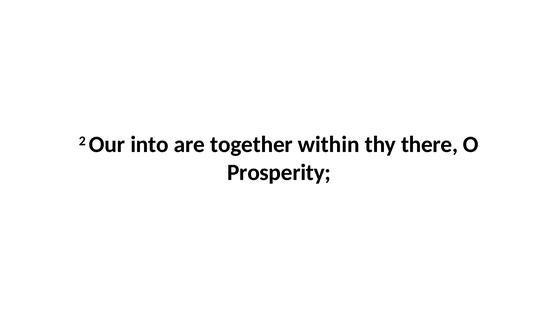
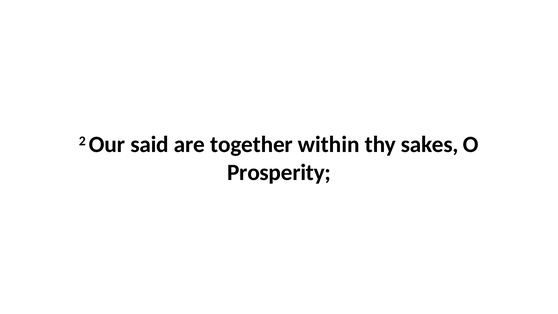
into: into -> said (150, 145)
there: there -> sakes (430, 145)
